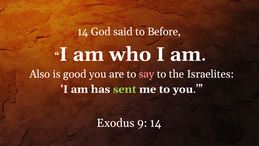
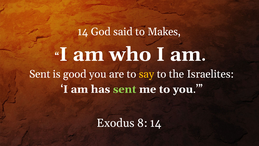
Before: Before -> Makes (164, 32)
Also: Also -> Sent (40, 74)
say colour: pink -> yellow (147, 74)
9: 9 -> 8 (142, 123)
